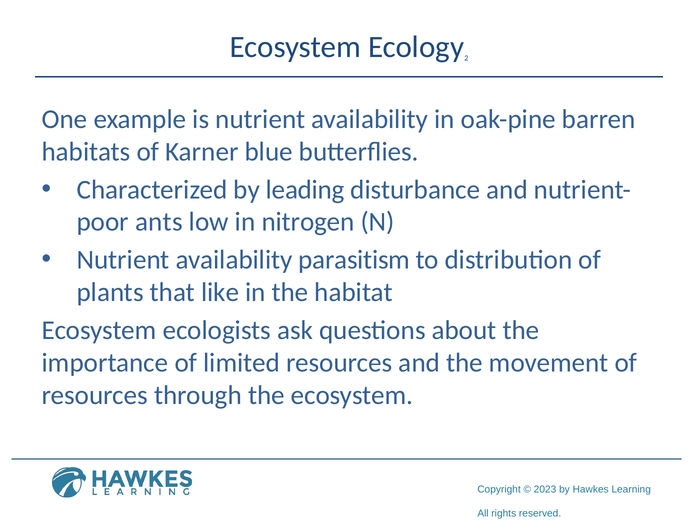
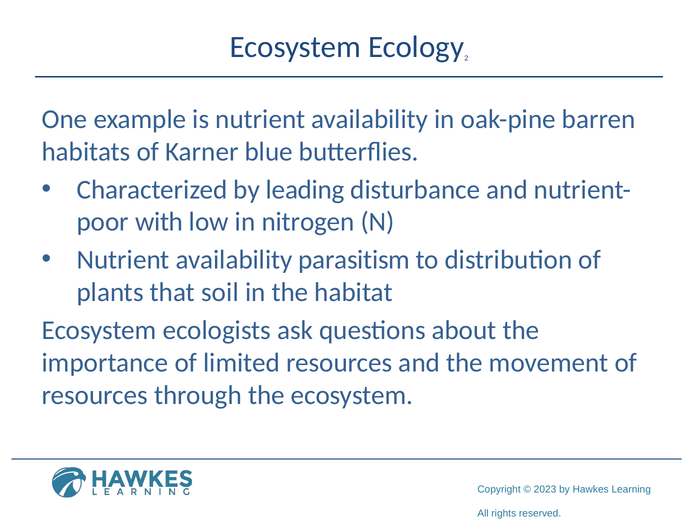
ants: ants -> with (159, 222)
like: like -> soil (220, 293)
